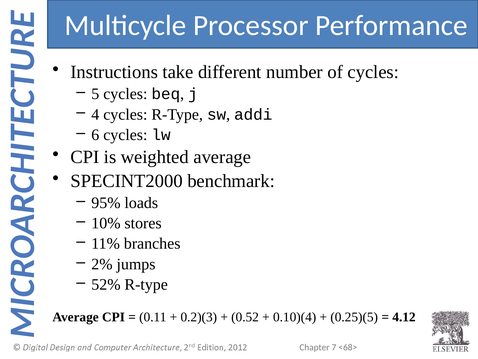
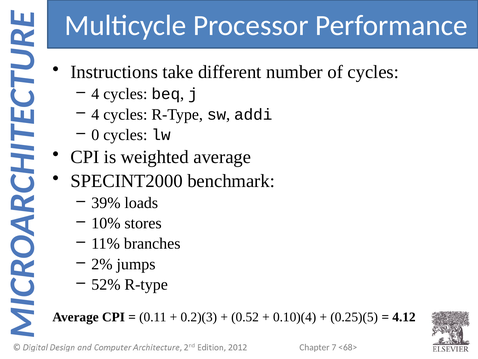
5: 5 -> 4 (95, 94)
6: 6 -> 0 (95, 135)
95%: 95% -> 39% (106, 203)
